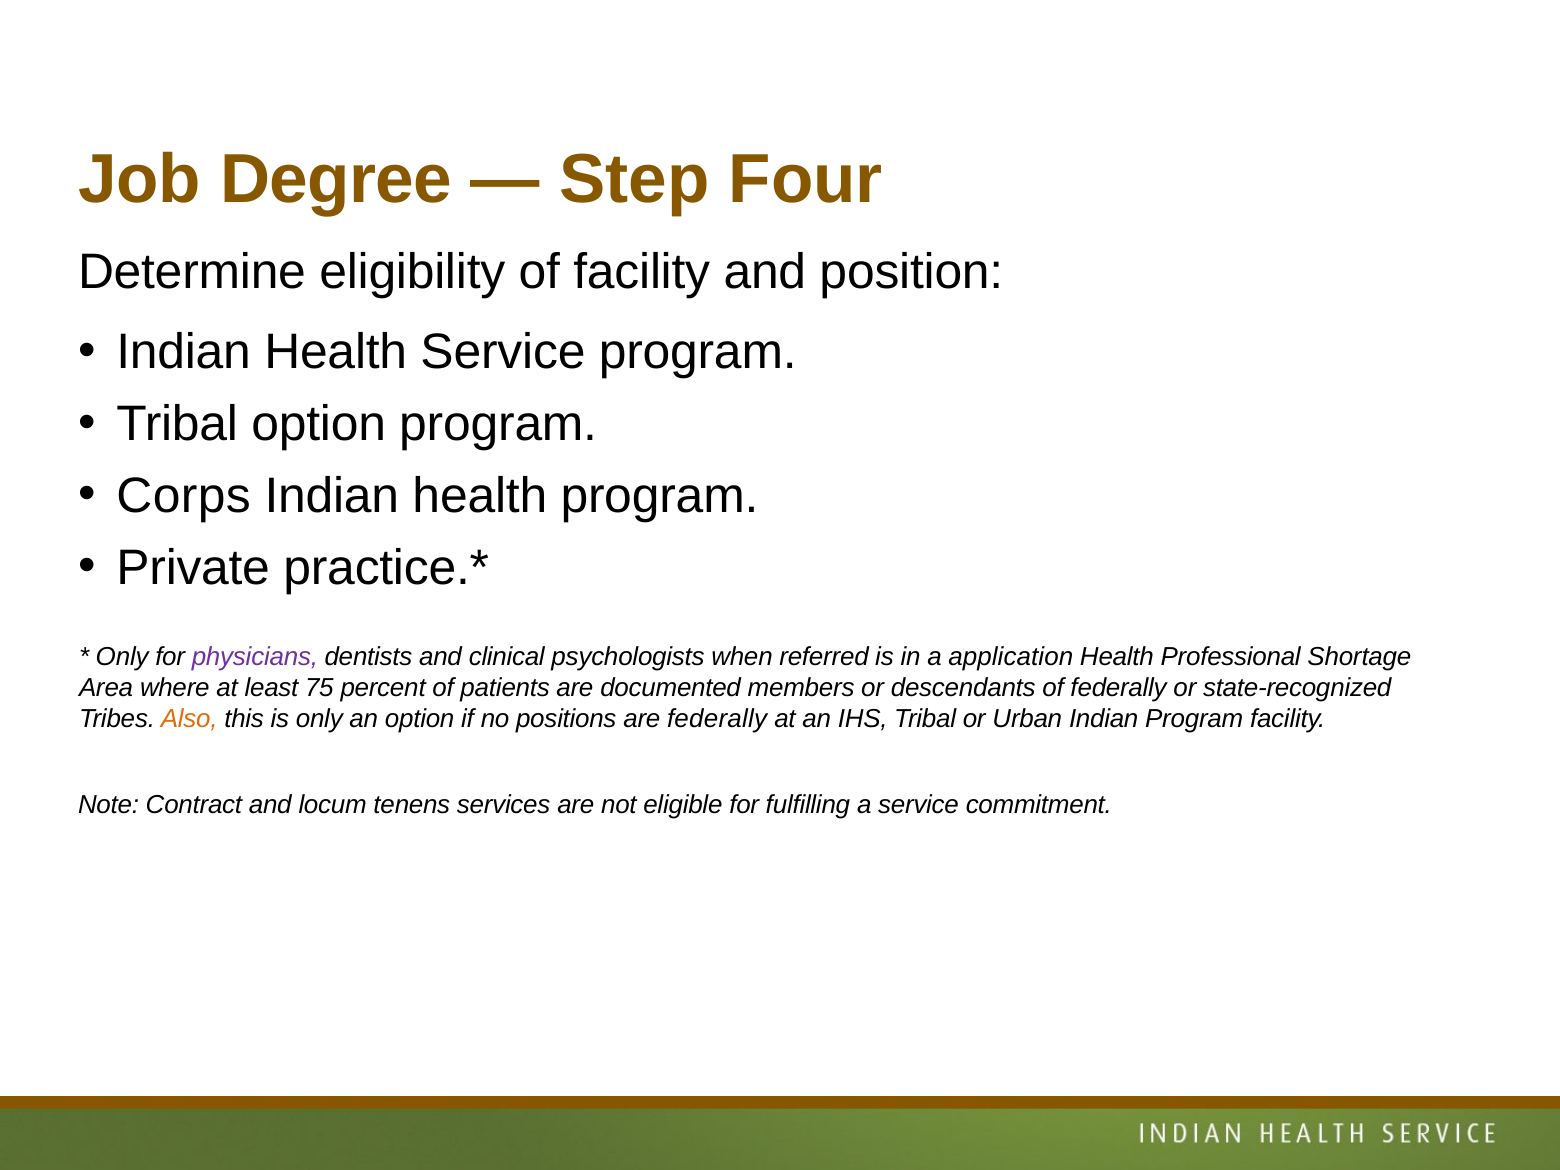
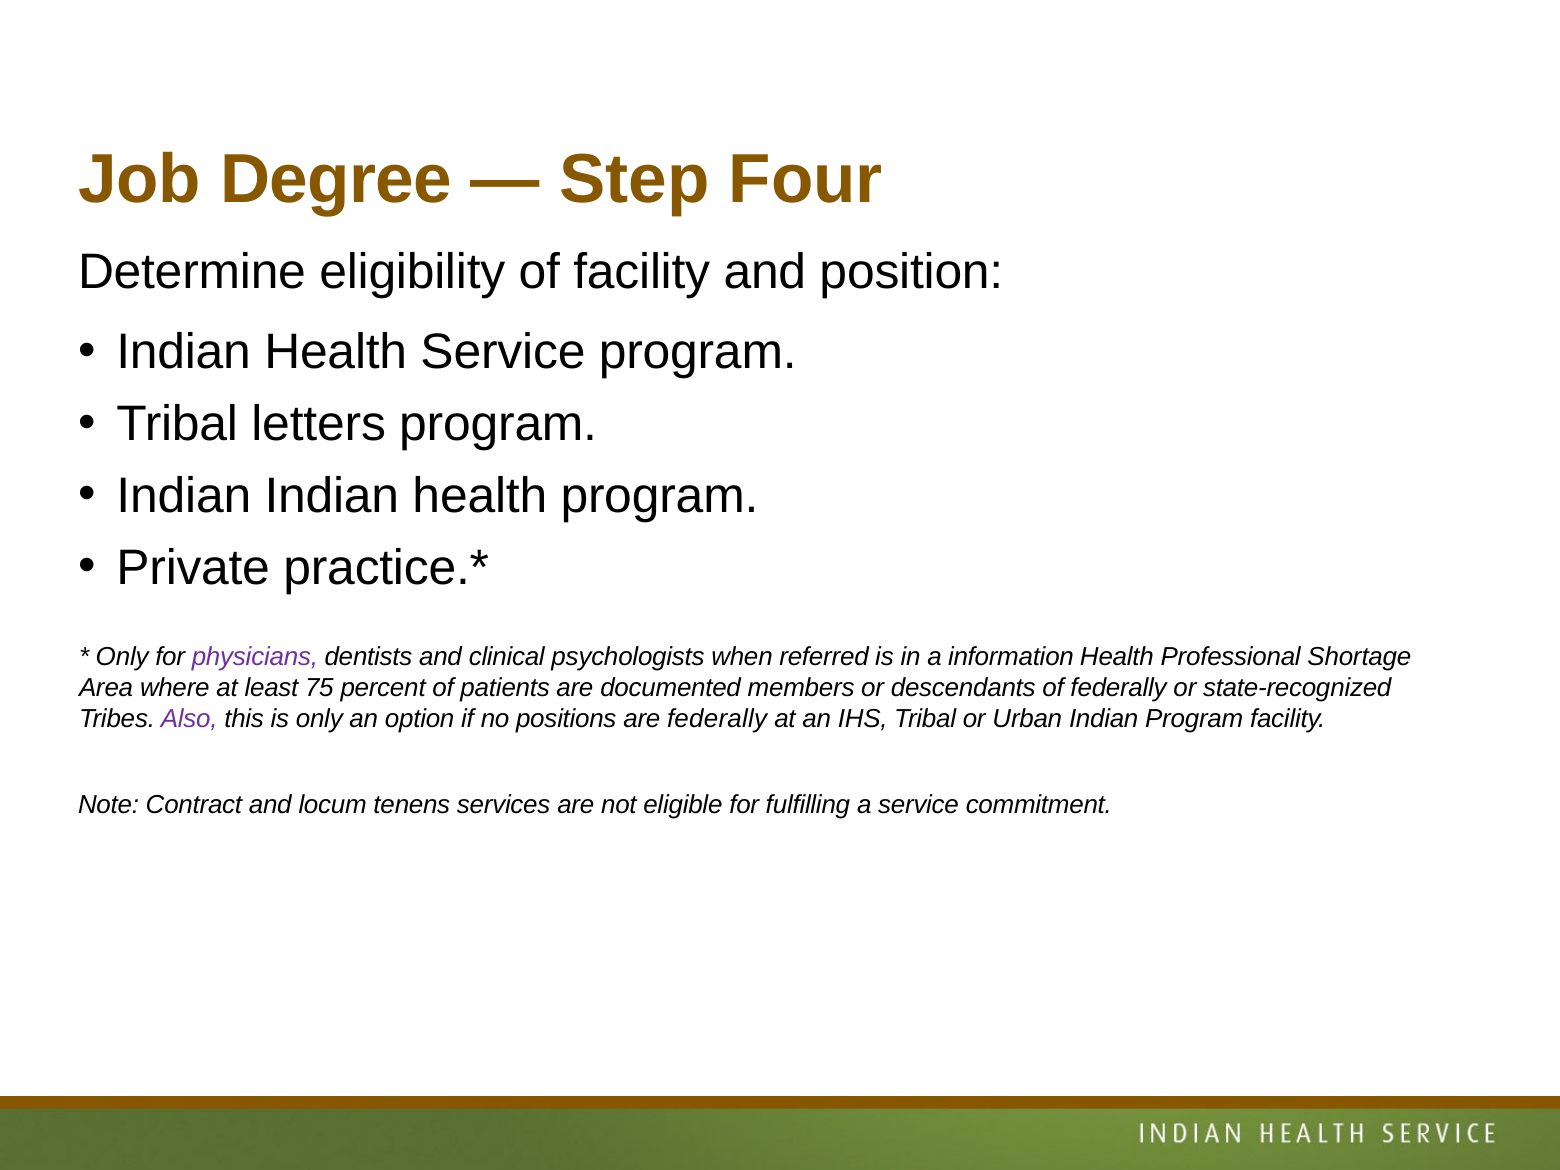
Tribal option: option -> letters (319, 424)
Corps: Corps -> Indian (184, 496)
application: application -> information (1011, 657)
Also colour: orange -> purple (189, 719)
